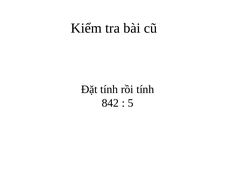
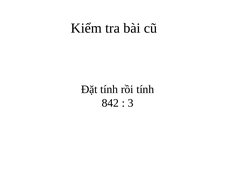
5: 5 -> 3 (131, 103)
